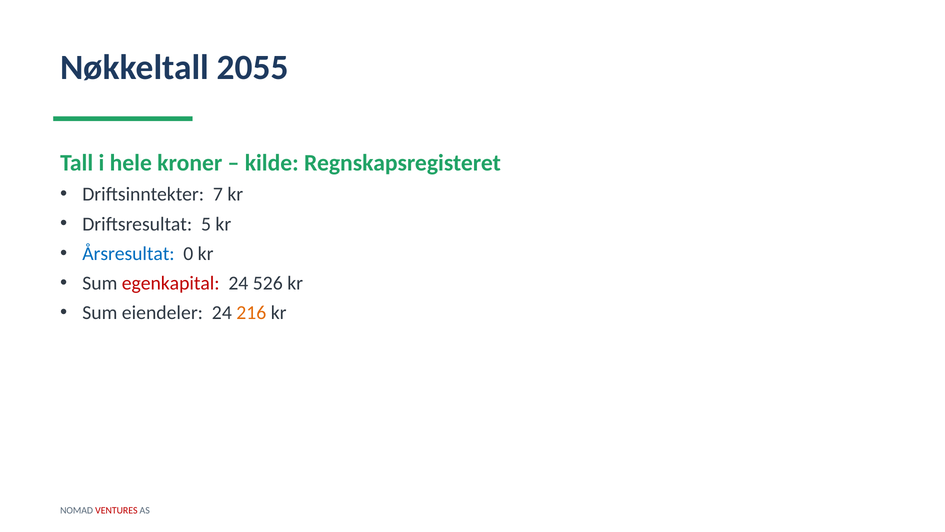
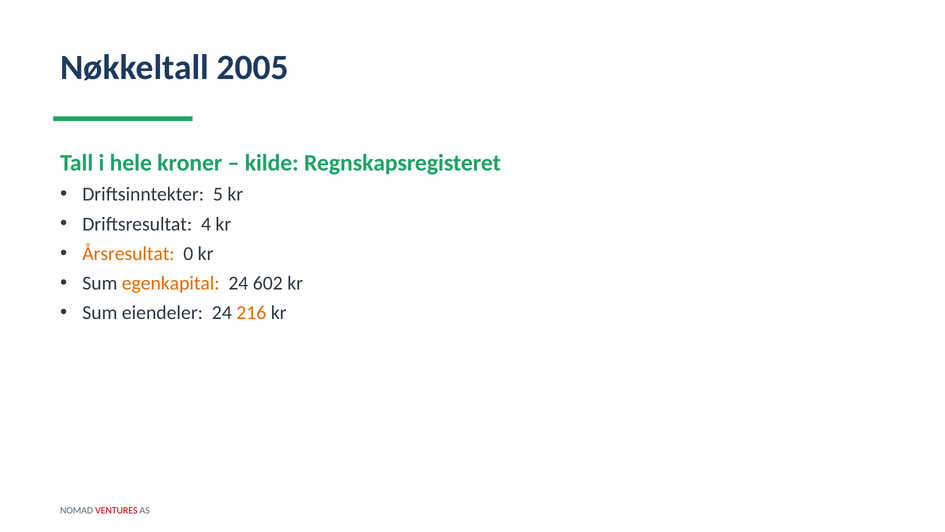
2055: 2055 -> 2005 (253, 67)
7: 7 -> 5 (218, 194)
5: 5 -> 4 (206, 224)
Årsresultat colour: blue -> orange (128, 253)
egenkapital colour: red -> orange (171, 283)
526: 526 -> 602 (268, 283)
